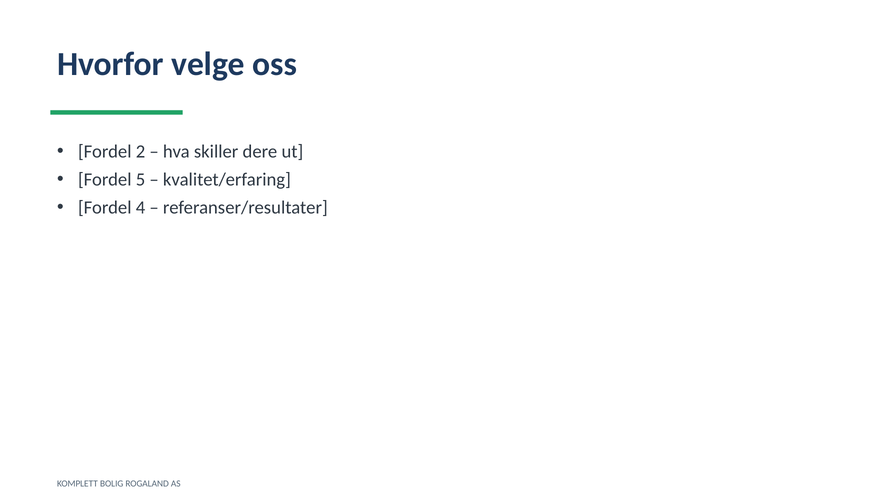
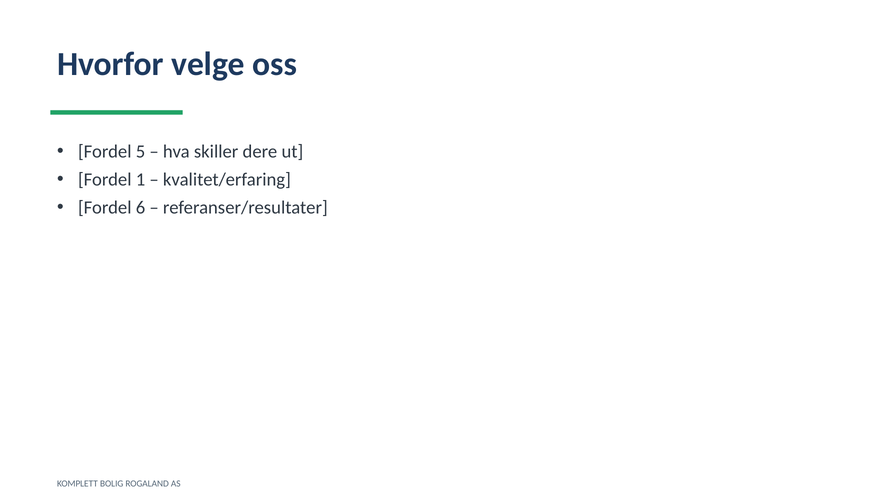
2: 2 -> 5 (141, 152)
5: 5 -> 1 (141, 180)
4: 4 -> 6 (141, 208)
